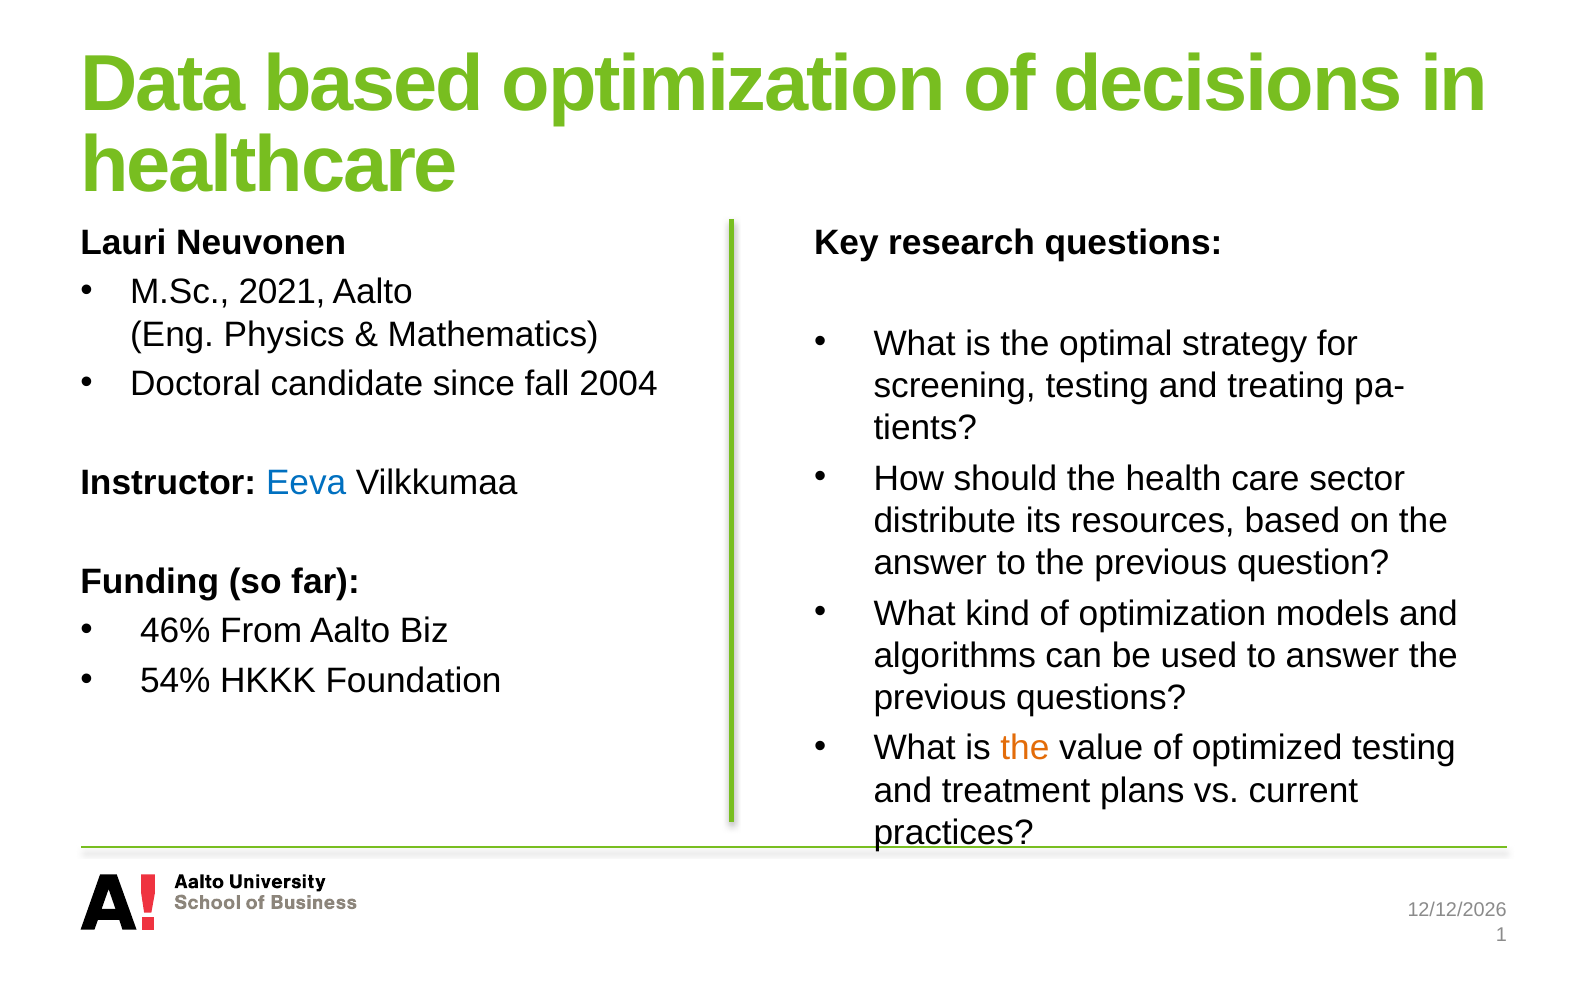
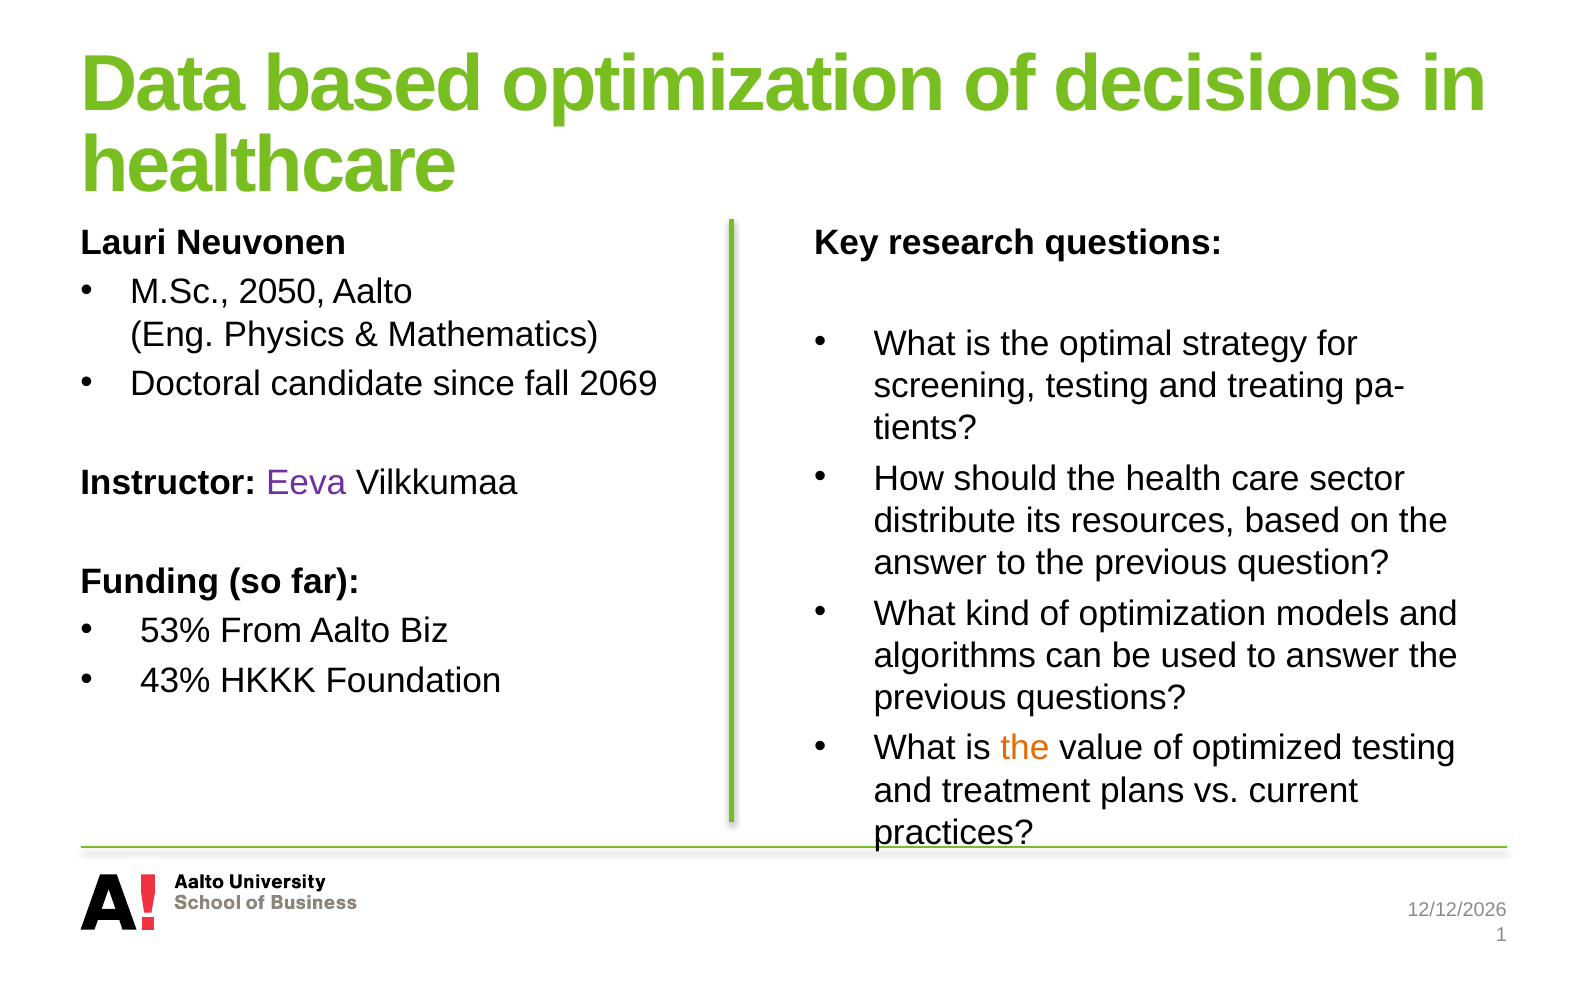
2021: 2021 -> 2050 (282, 292)
2004: 2004 -> 2069 (618, 384)
Eeva colour: blue -> purple (306, 483)
46%: 46% -> 53% (175, 631)
54%: 54% -> 43% (175, 680)
